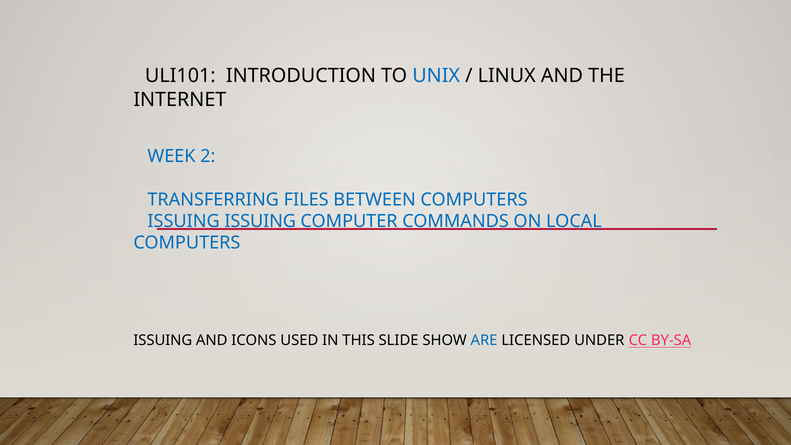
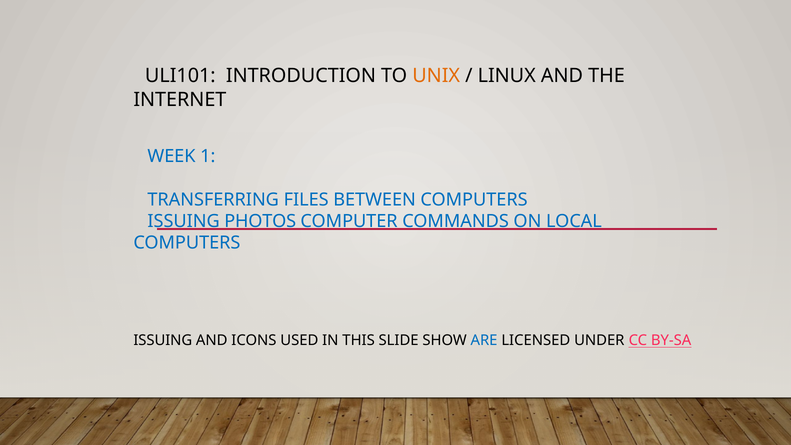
UNIX colour: blue -> orange (436, 76)
2: 2 -> 1 (208, 156)
ISSUING ISSUING: ISSUING -> PHOTOS (260, 221)
